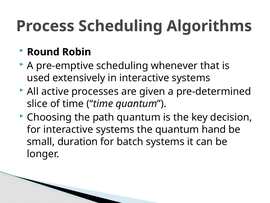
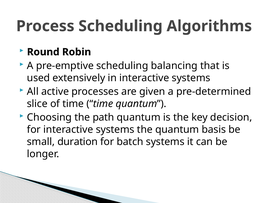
whenever: whenever -> balancing (174, 66)
hand: hand -> basis (214, 129)
